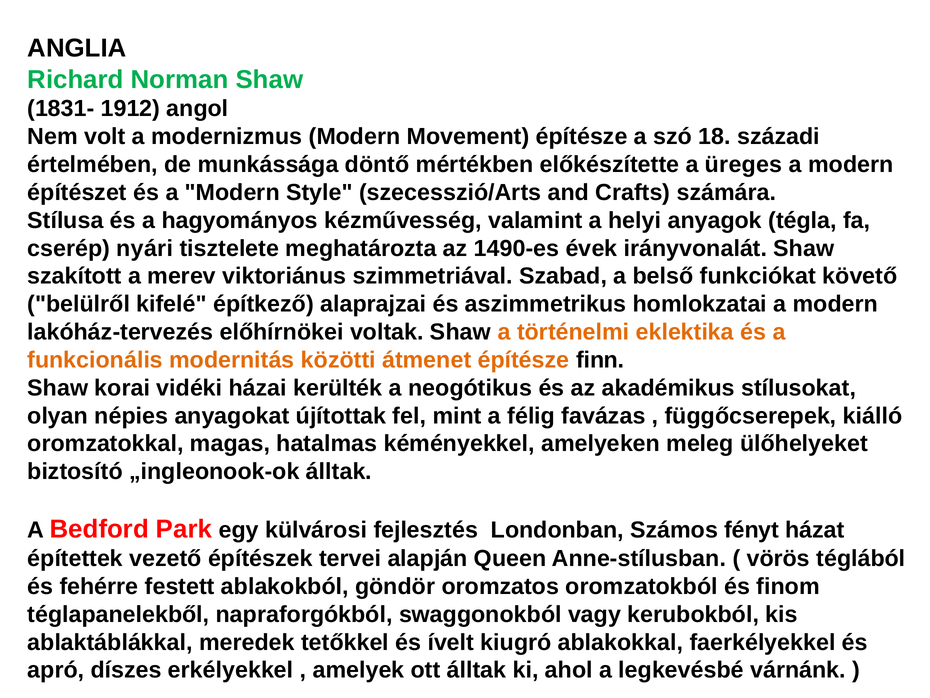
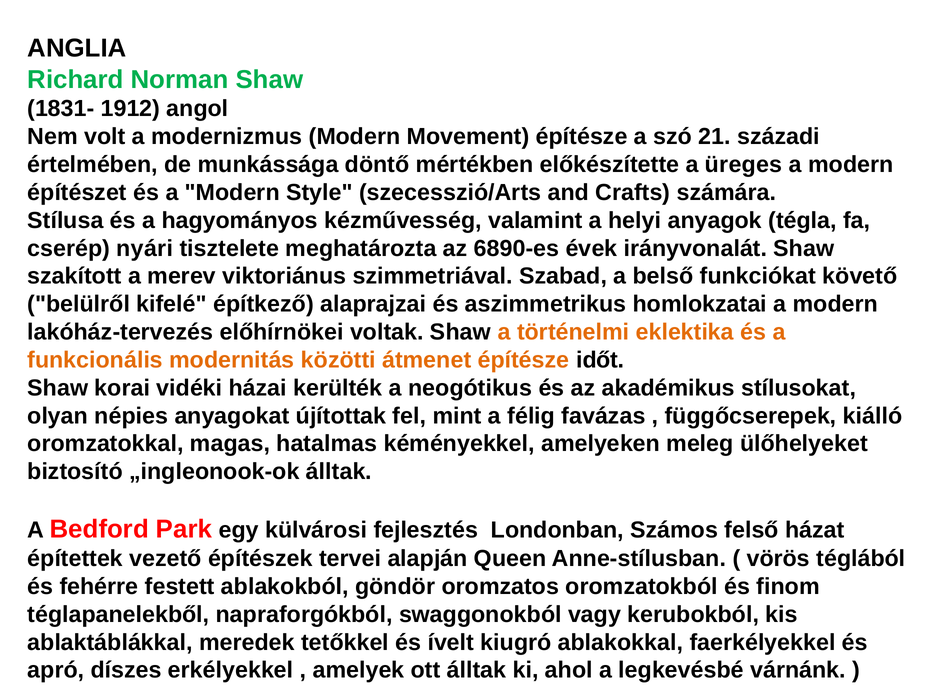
18: 18 -> 21 (715, 137)
1490-es: 1490-es -> 6890-es (517, 248)
finn: finn -> időt (600, 360)
fényt: fényt -> felső (752, 530)
